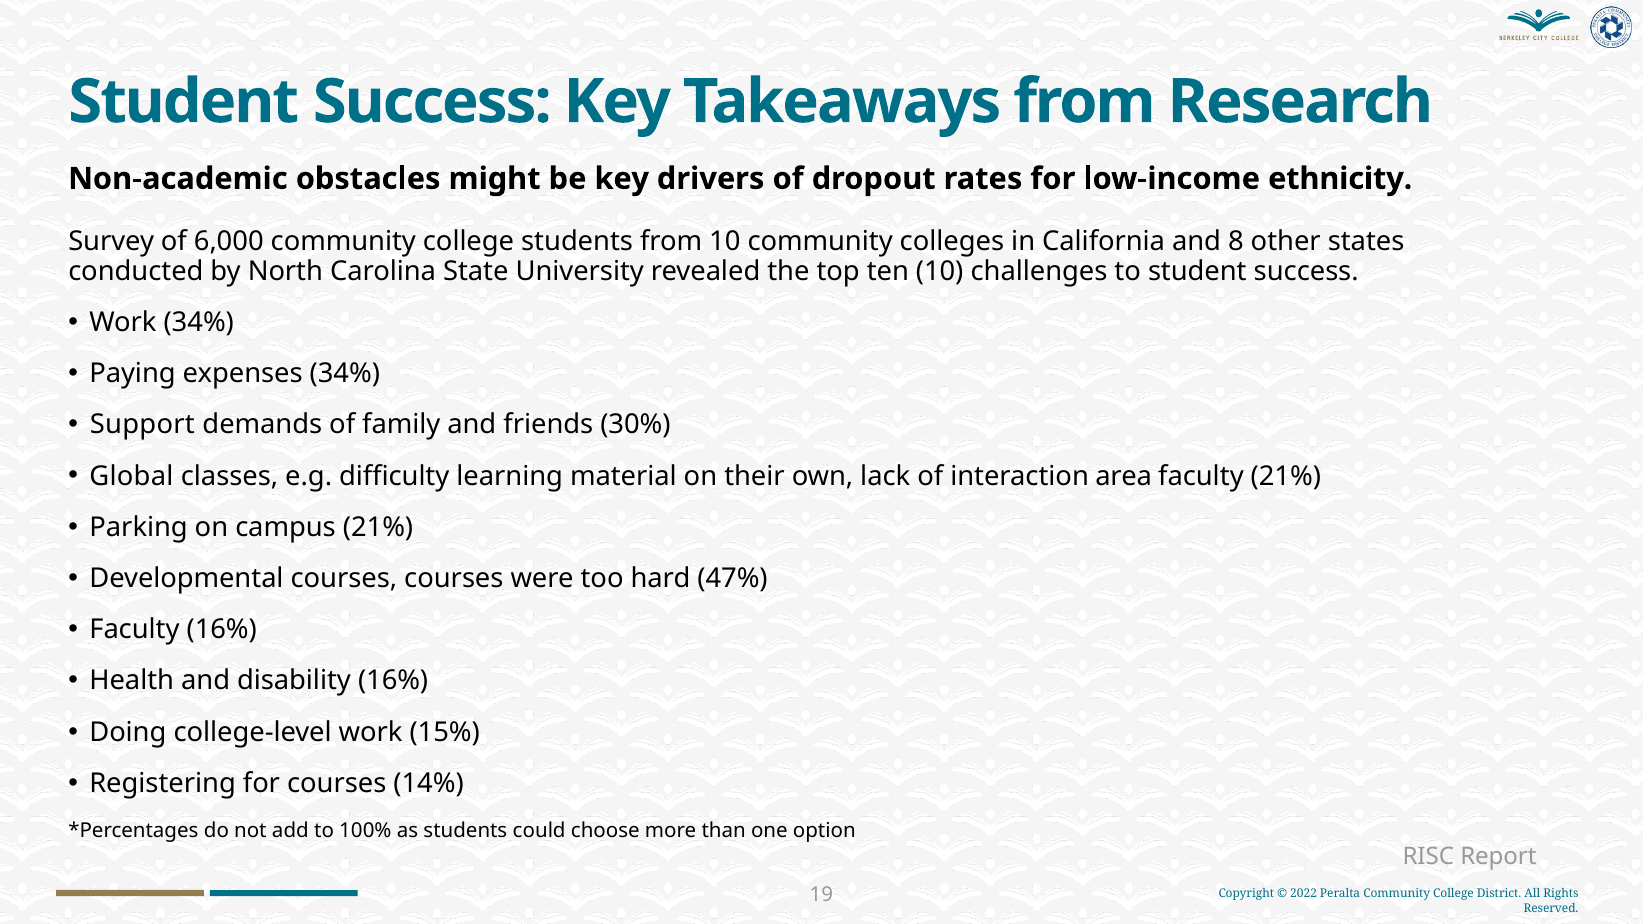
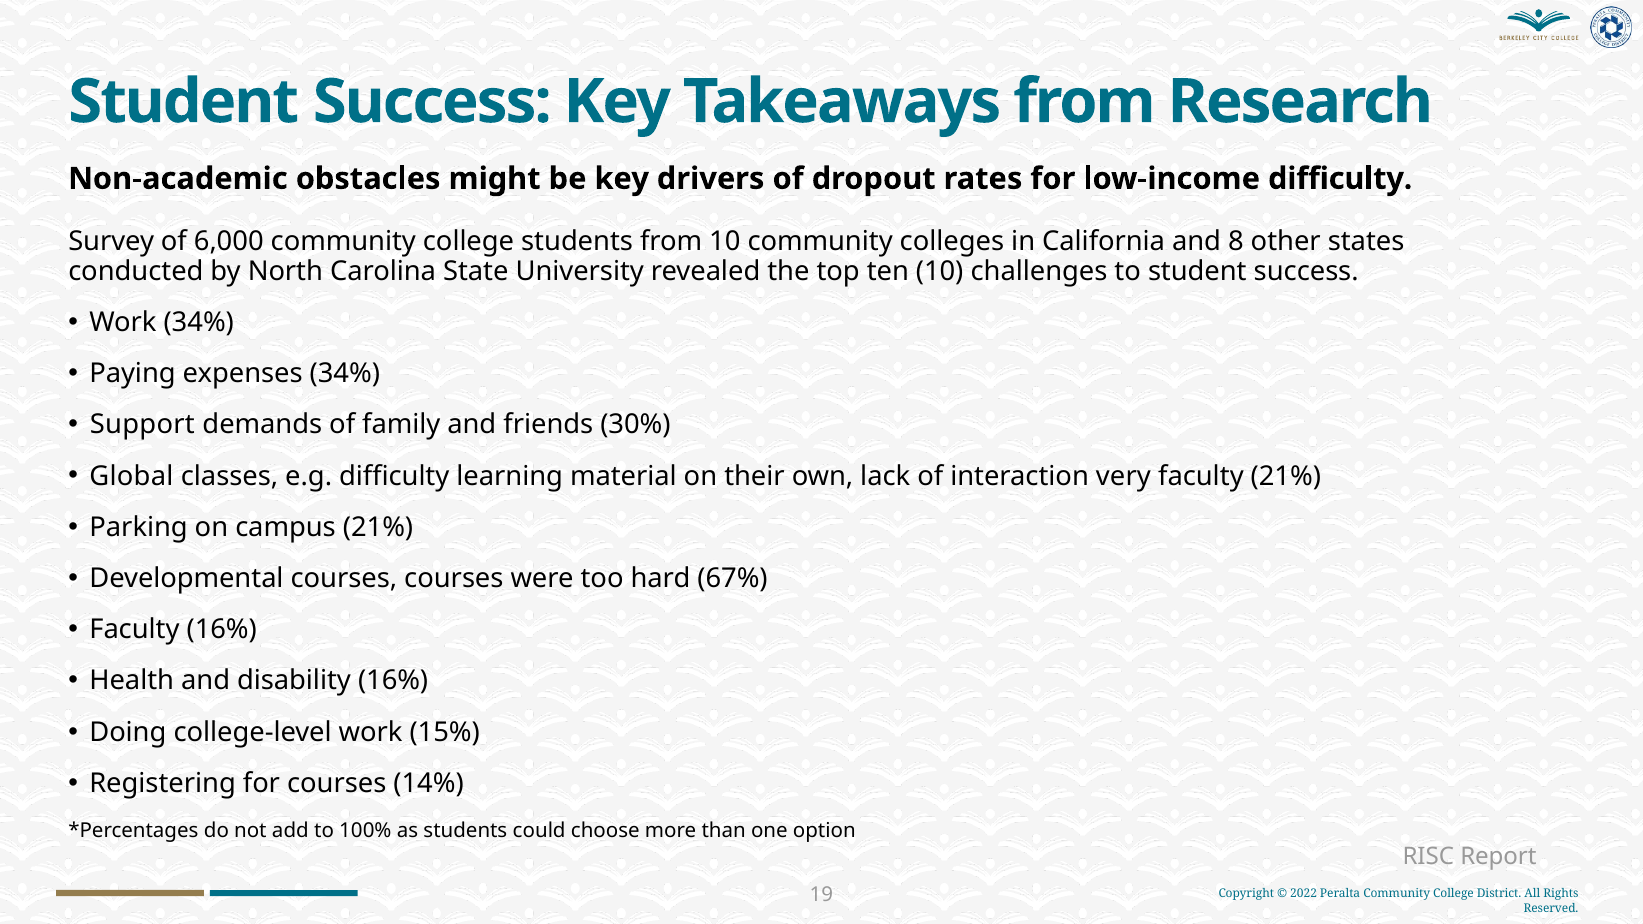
low-income ethnicity: ethnicity -> difficulty (1340, 179)
area: area -> very (1123, 476)
47%: 47% -> 67% (733, 579)
